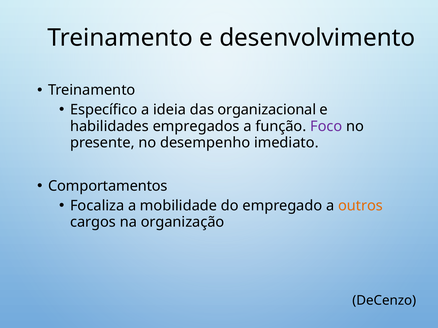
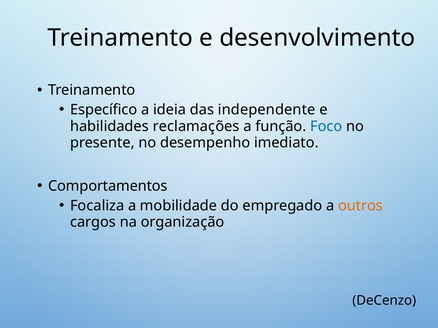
organizacional: organizacional -> independente (267, 110)
empregados: empregados -> reclamações (196, 126)
Foco colour: purple -> blue (326, 126)
